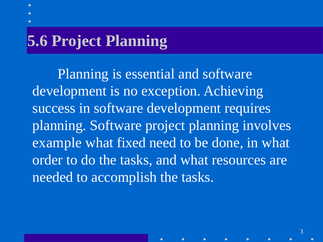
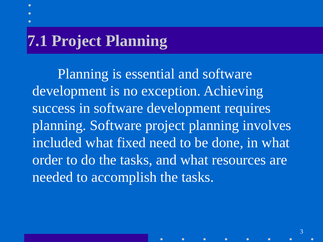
5.6: 5.6 -> 7.1 (37, 41)
example: example -> included (57, 143)
